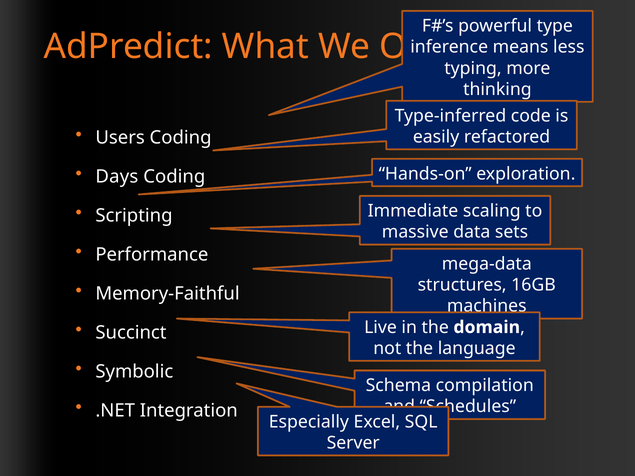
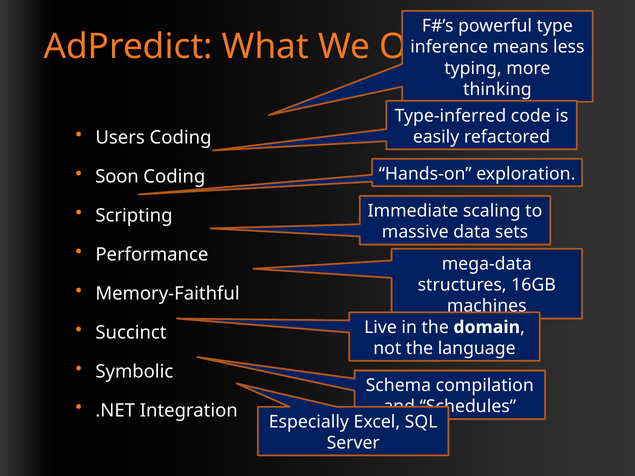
Days: Days -> Soon (117, 177)
